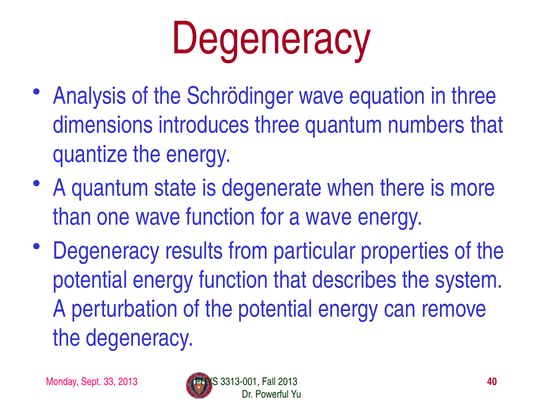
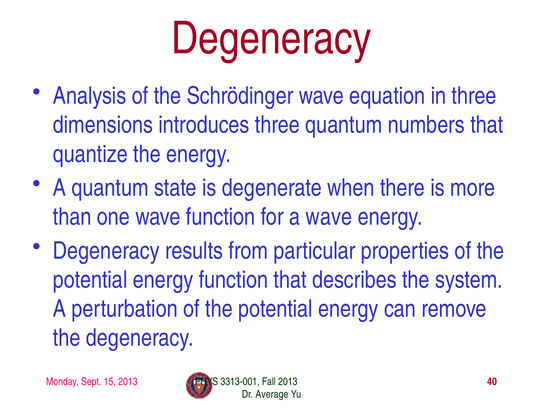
33: 33 -> 15 (110, 381)
Powerful: Powerful -> Average (272, 394)
